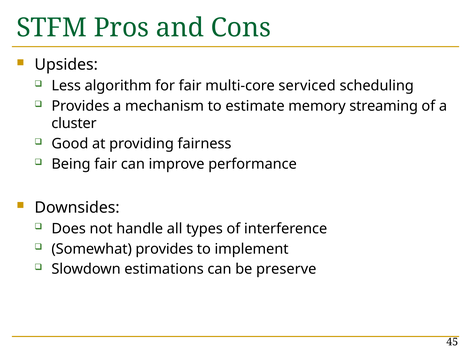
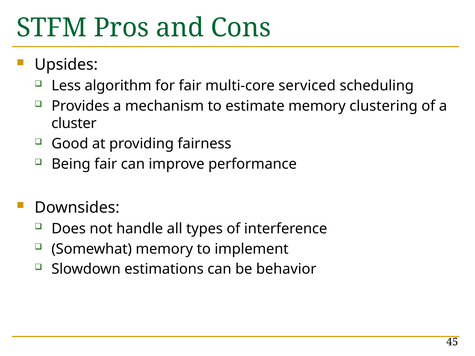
streaming: streaming -> clustering (384, 106)
Somewhat provides: provides -> memory (164, 249)
preserve: preserve -> behavior (286, 269)
